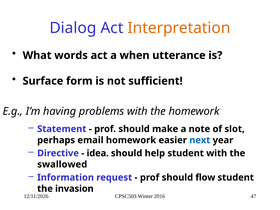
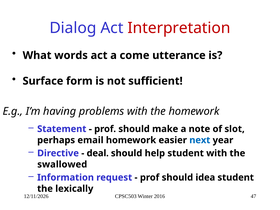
Interpretation colour: orange -> red (179, 28)
when: when -> come (135, 55)
idea: idea -> deal (98, 153)
flow: flow -> idea (205, 177)
invasion: invasion -> lexically (74, 189)
